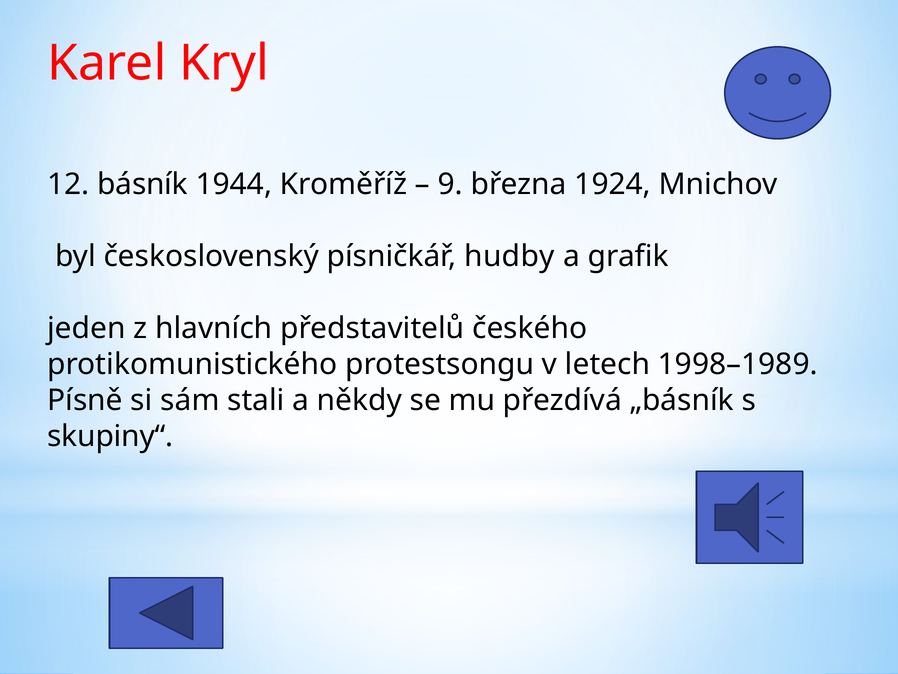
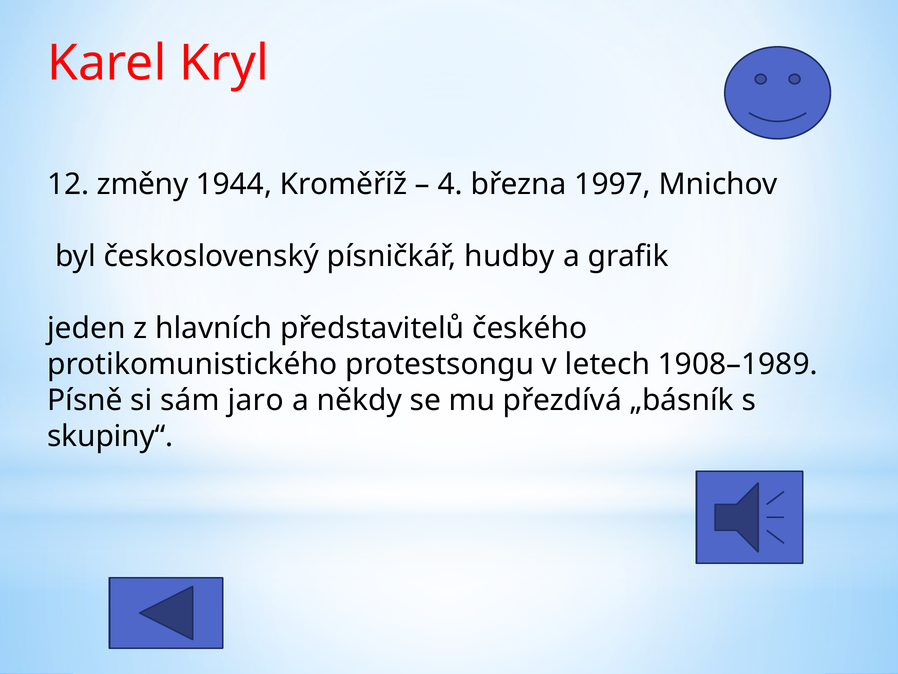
básník: básník -> změny (143, 184)
9: 9 -> 4 (450, 184)
1924: 1924 -> 1997 (613, 184)
1998–1989: 1998–1989 -> 1908–1989 (738, 364)
stali: stali -> jaro (256, 400)
